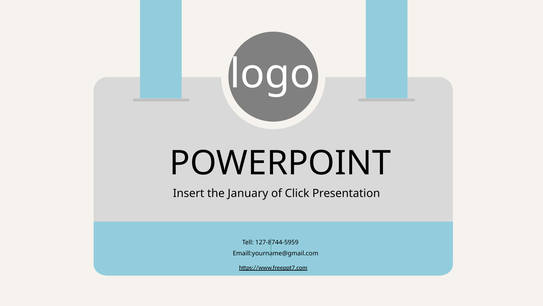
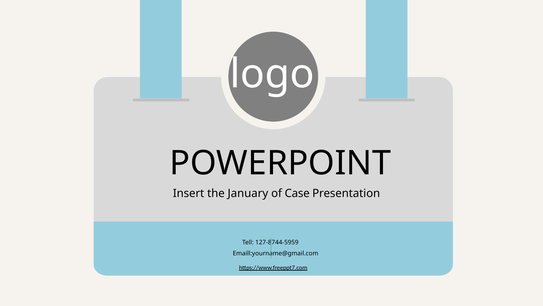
Click: Click -> Case (297, 193)
